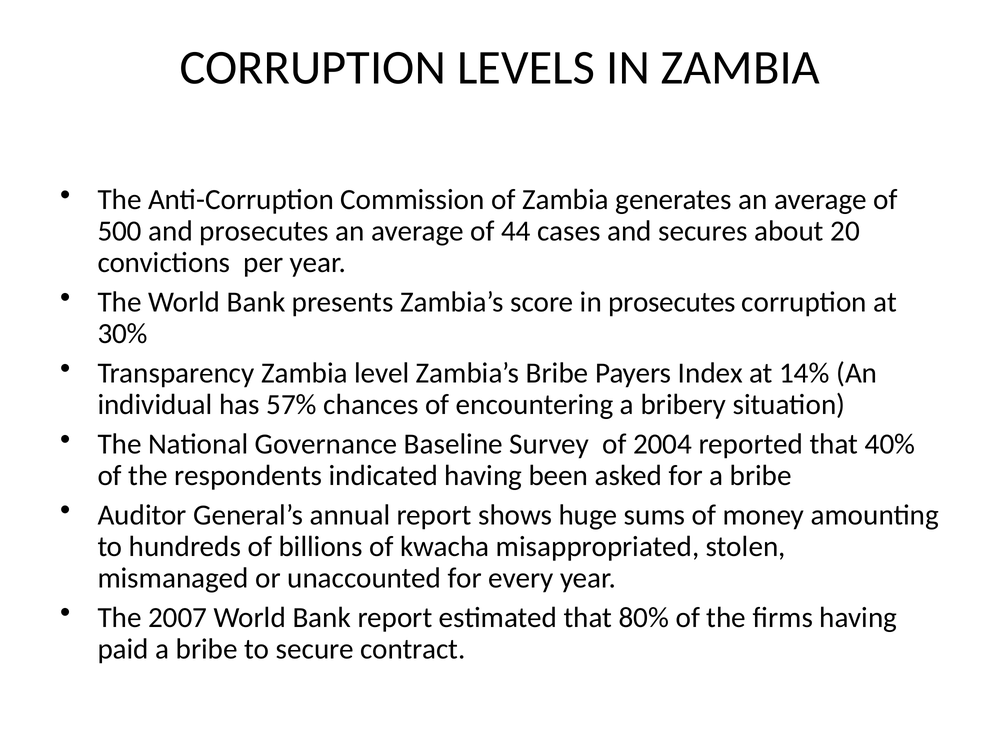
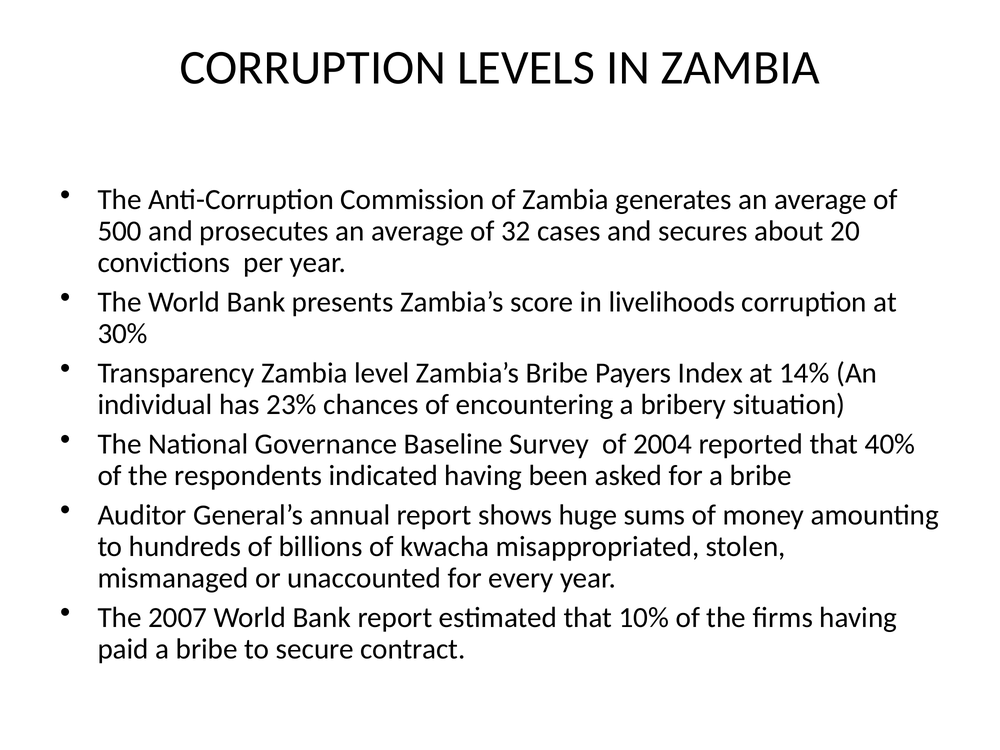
44: 44 -> 32 (516, 231)
in prosecutes: prosecutes -> livelihoods (672, 302)
57%: 57% -> 23% (292, 405)
80%: 80% -> 10% (644, 617)
